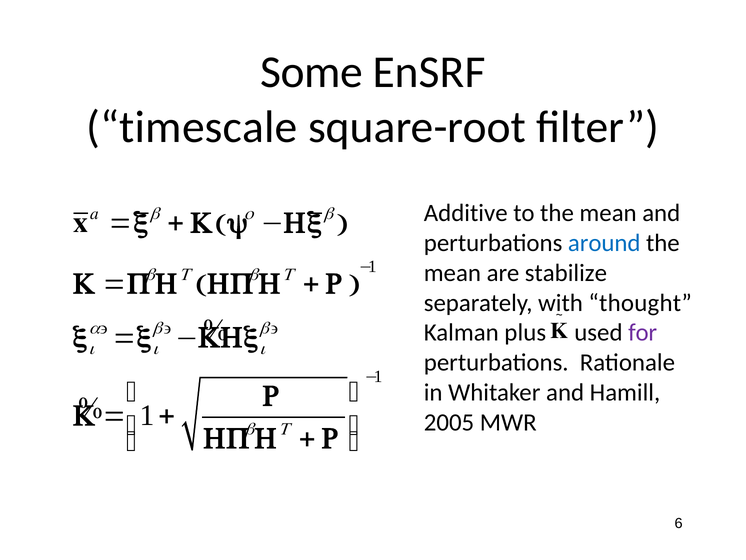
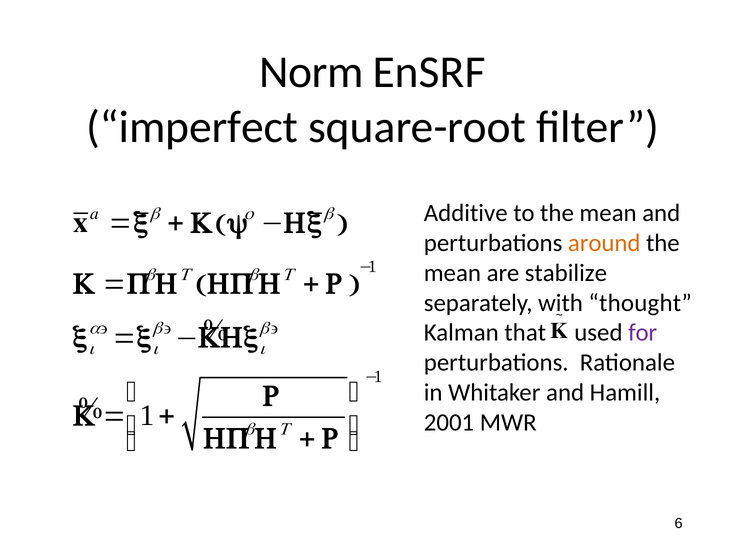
Some: Some -> Norm (312, 72)
timescale: timescale -> imperfect (192, 127)
around colour: blue -> orange (604, 243)
plus: plus -> that (525, 332)
2005: 2005 -> 2001 (449, 422)
